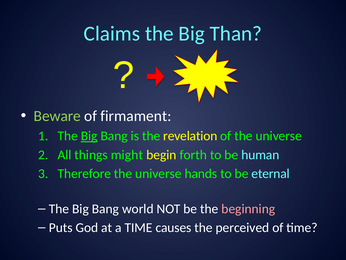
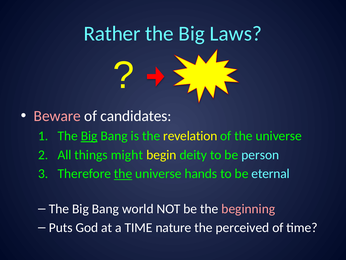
Claims: Claims -> Rather (112, 33)
Than: Than -> Laws (236, 33)
Beware colour: light green -> pink (57, 116)
firmament: firmament -> candidates (136, 116)
forth: forth -> deity (193, 155)
human: human -> person (260, 155)
the underline: none -> present (123, 173)
causes: causes -> nature (173, 227)
